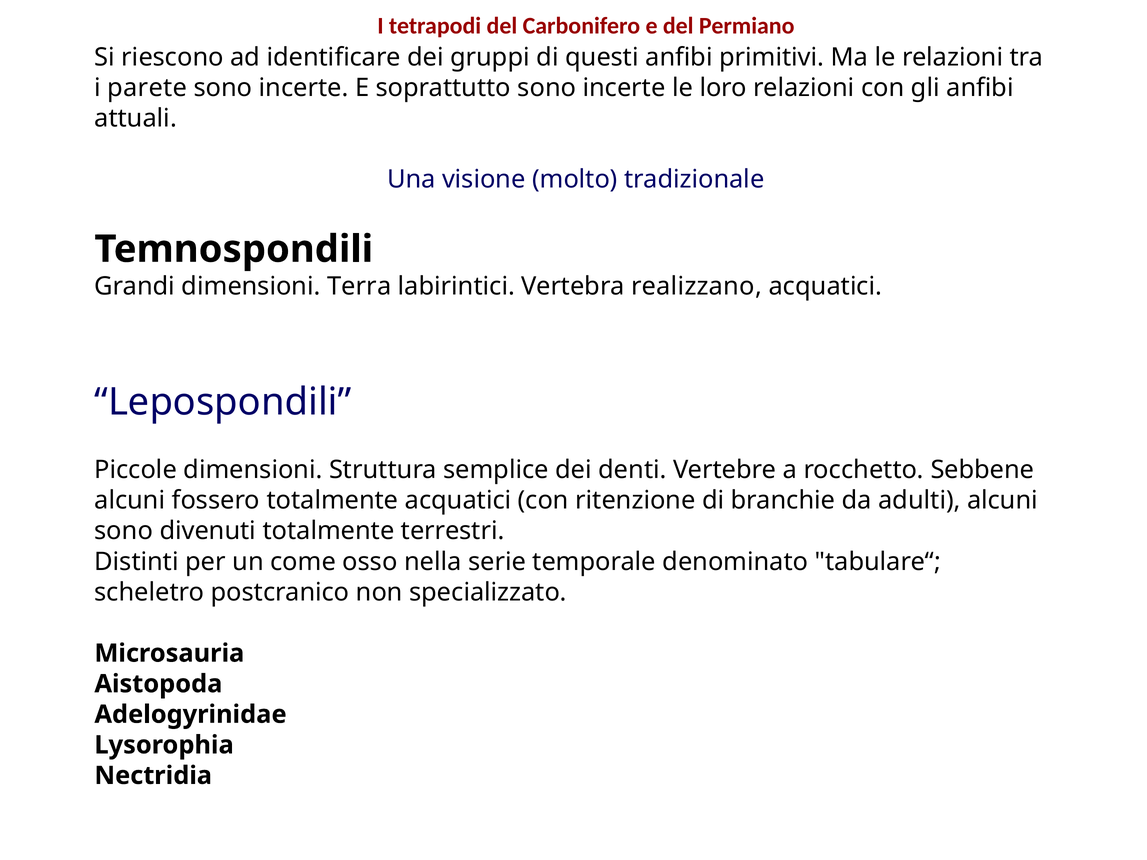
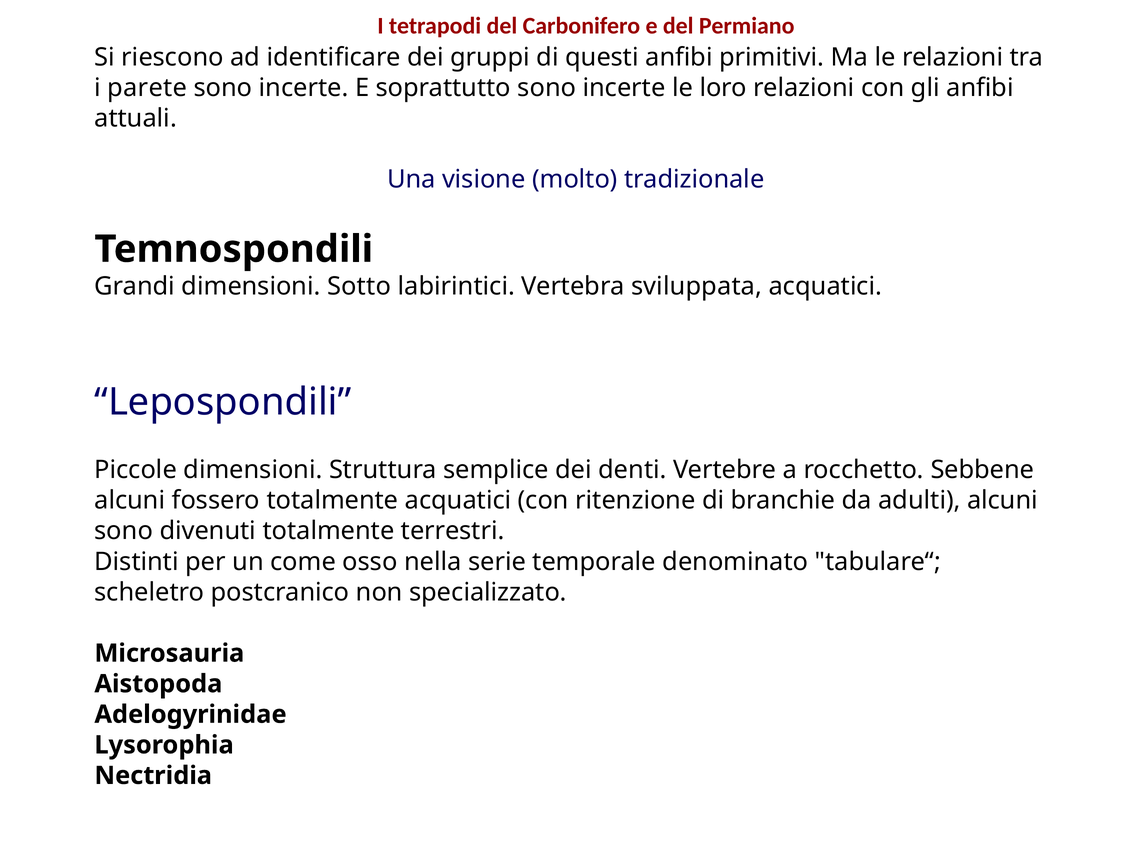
Terra: Terra -> Sotto (359, 287)
realizzano: realizzano -> sviluppata (697, 287)
